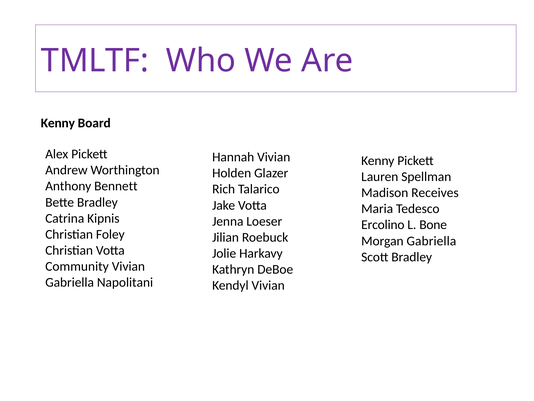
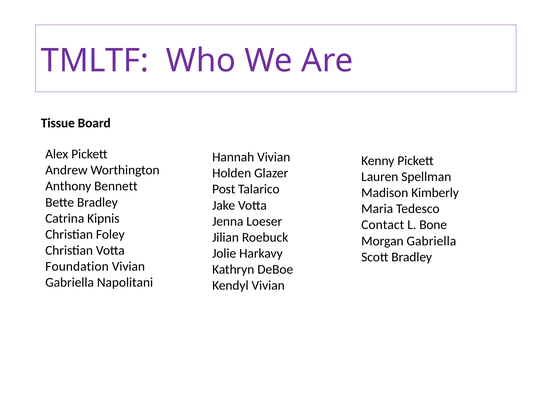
Kenny: Kenny -> Tissue (58, 123)
Rich: Rich -> Post (224, 189)
Receives: Receives -> Kimberly (435, 193)
Ercolino: Ercolino -> Contact (383, 225)
Community: Community -> Foundation (77, 266)
